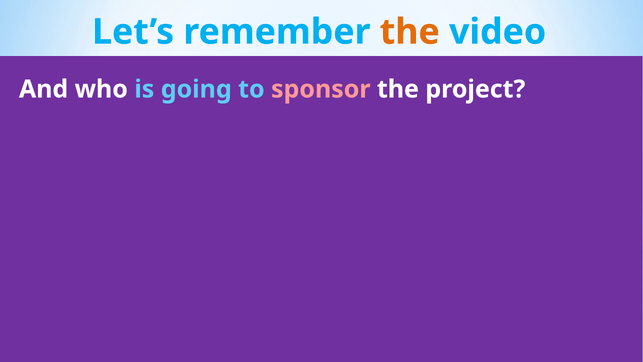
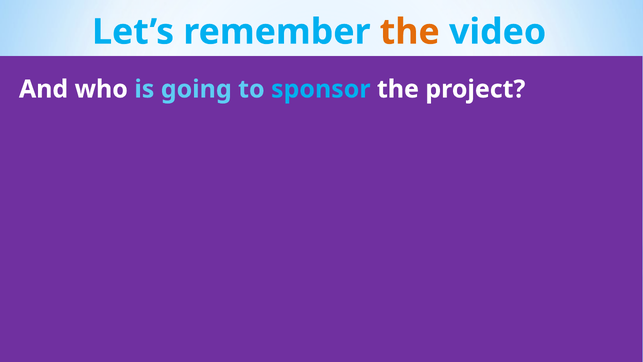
sponsor colour: pink -> light blue (321, 89)
